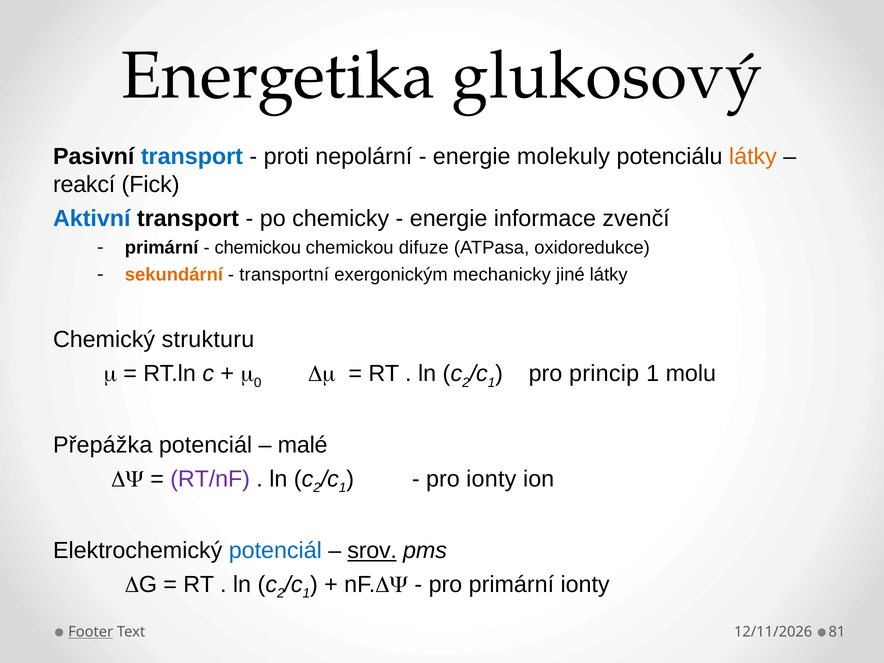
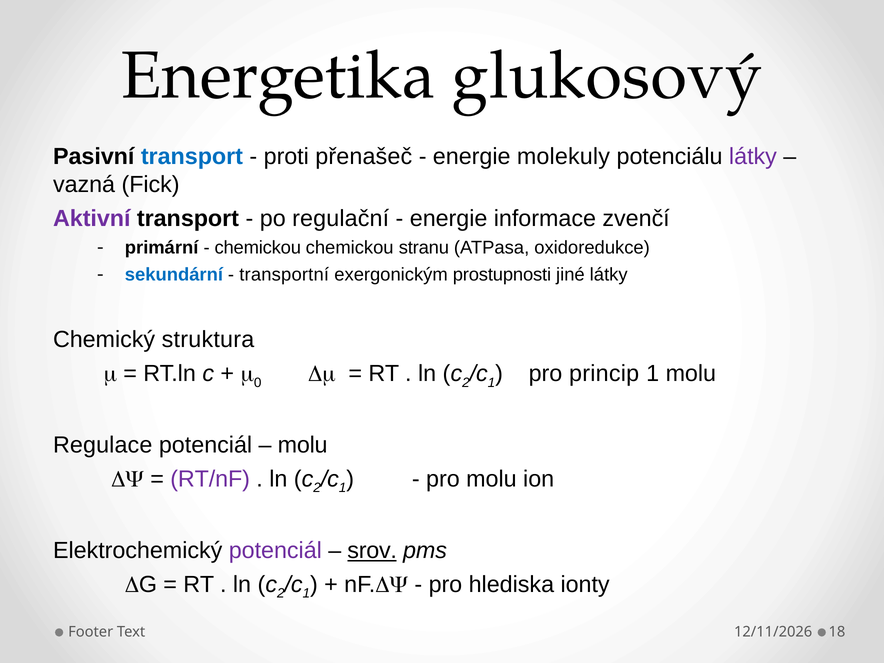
nepolární: nepolární -> přenašeč (364, 157)
látky colour: orange -> purple (753, 157)
reakcí: reakcí -> vazná (84, 185)
Aktivní colour: blue -> purple (92, 218)
chemicky: chemicky -> regulační (341, 218)
difuze: difuze -> stranu (424, 248)
sekundární colour: orange -> blue (174, 275)
mechanicky: mechanicky -> prostupnosti (502, 275)
strukturu: strukturu -> struktura (208, 340)
Přepážka: Přepážka -> Regulace (103, 445)
malé: malé -> molu (303, 445)
pro ionty: ionty -> molu (491, 479)
potenciál colour: blue -> purple (275, 551)
pro primární: primární -> hlediska (511, 584)
Footer underline: present -> none (91, 632)
81: 81 -> 18 (837, 632)
